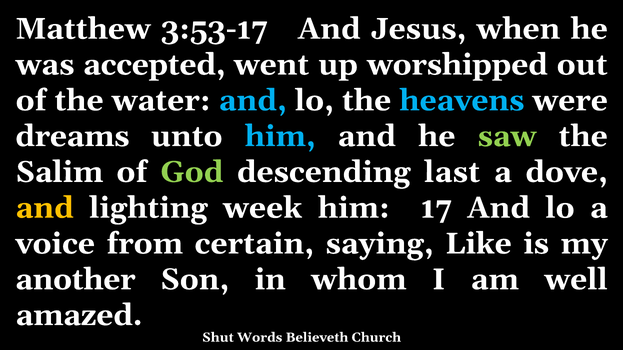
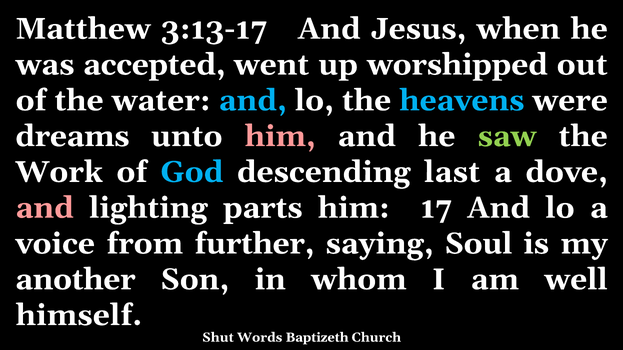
3:53-17: 3:53-17 -> 3:13-17 (214, 29)
him colour: light blue -> pink (280, 136)
Salim: Salim -> Work (59, 172)
God colour: light green -> light blue (192, 172)
and colour: yellow -> pink (45, 208)
week: week -> parts (263, 208)
certain: certain -> further (254, 244)
Like: Like -> Soul (479, 244)
amazed: amazed -> himself (79, 316)
Believeth: Believeth -> Baptizeth (317, 338)
